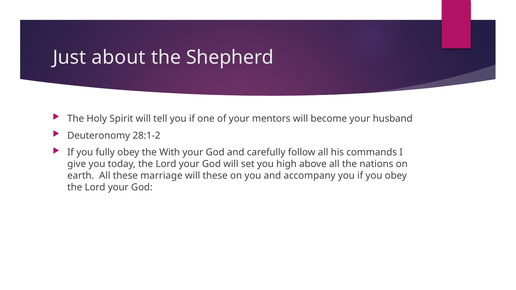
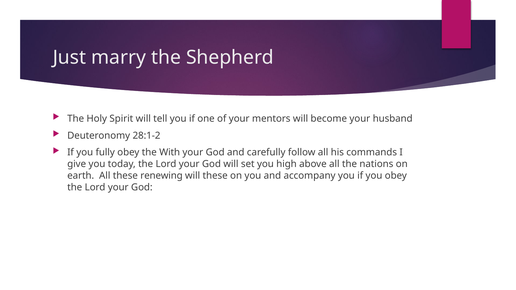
about: about -> marry (119, 58)
marriage: marriage -> renewing (161, 176)
